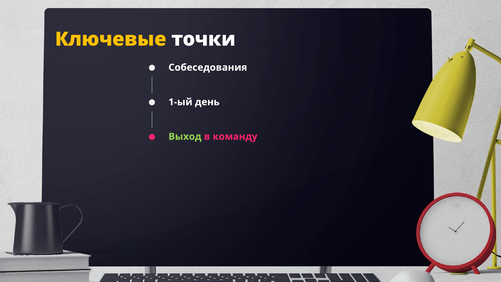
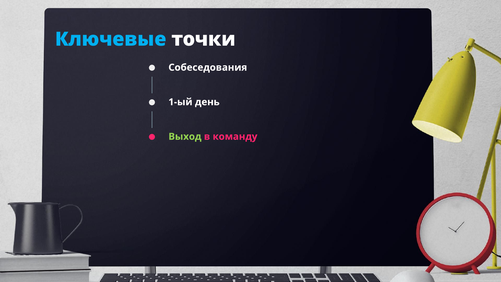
Ключевые colour: yellow -> light blue (111, 39)
